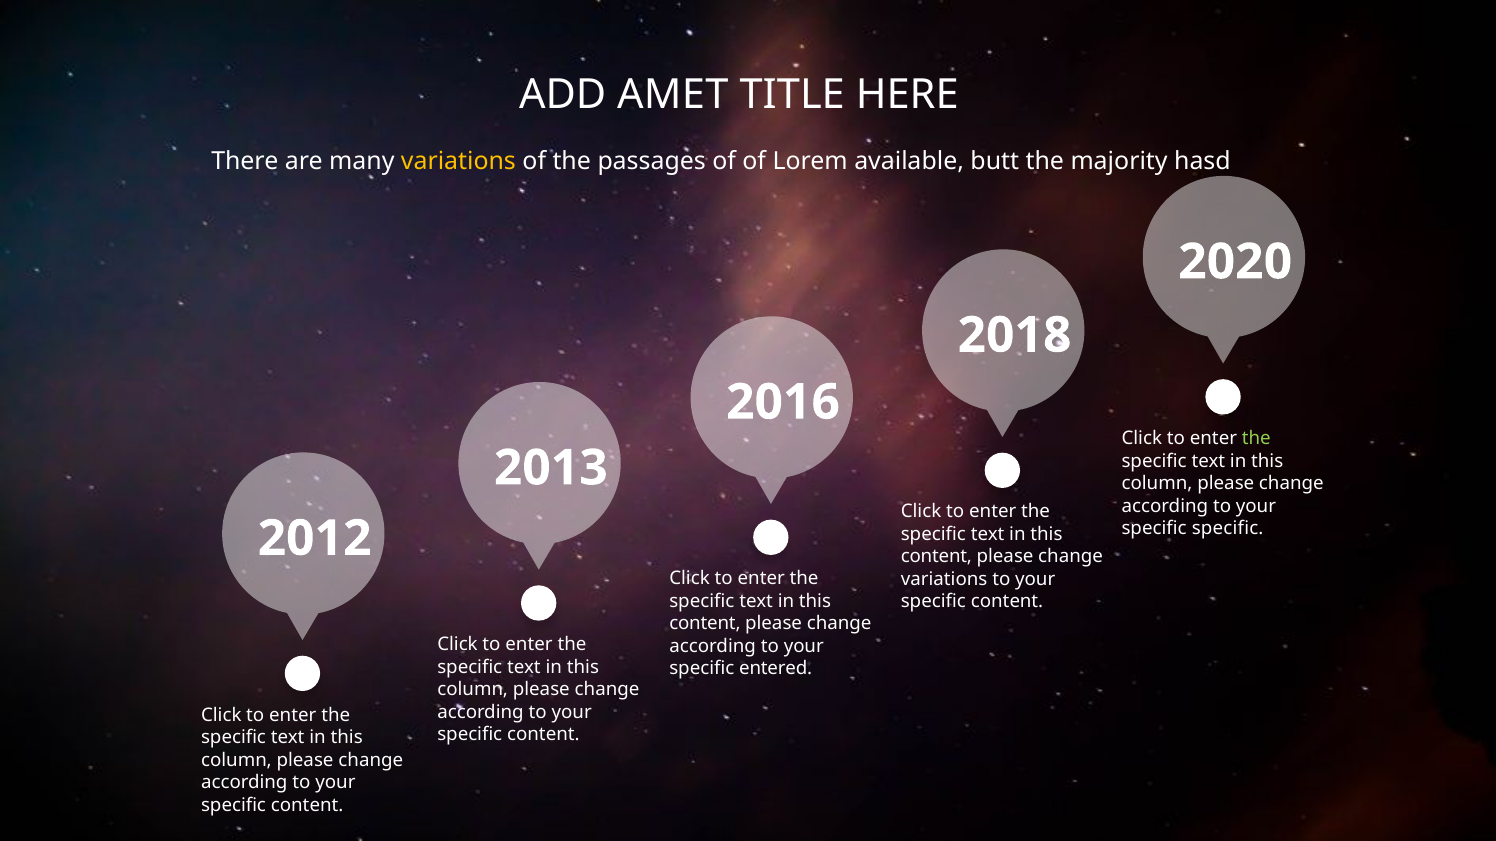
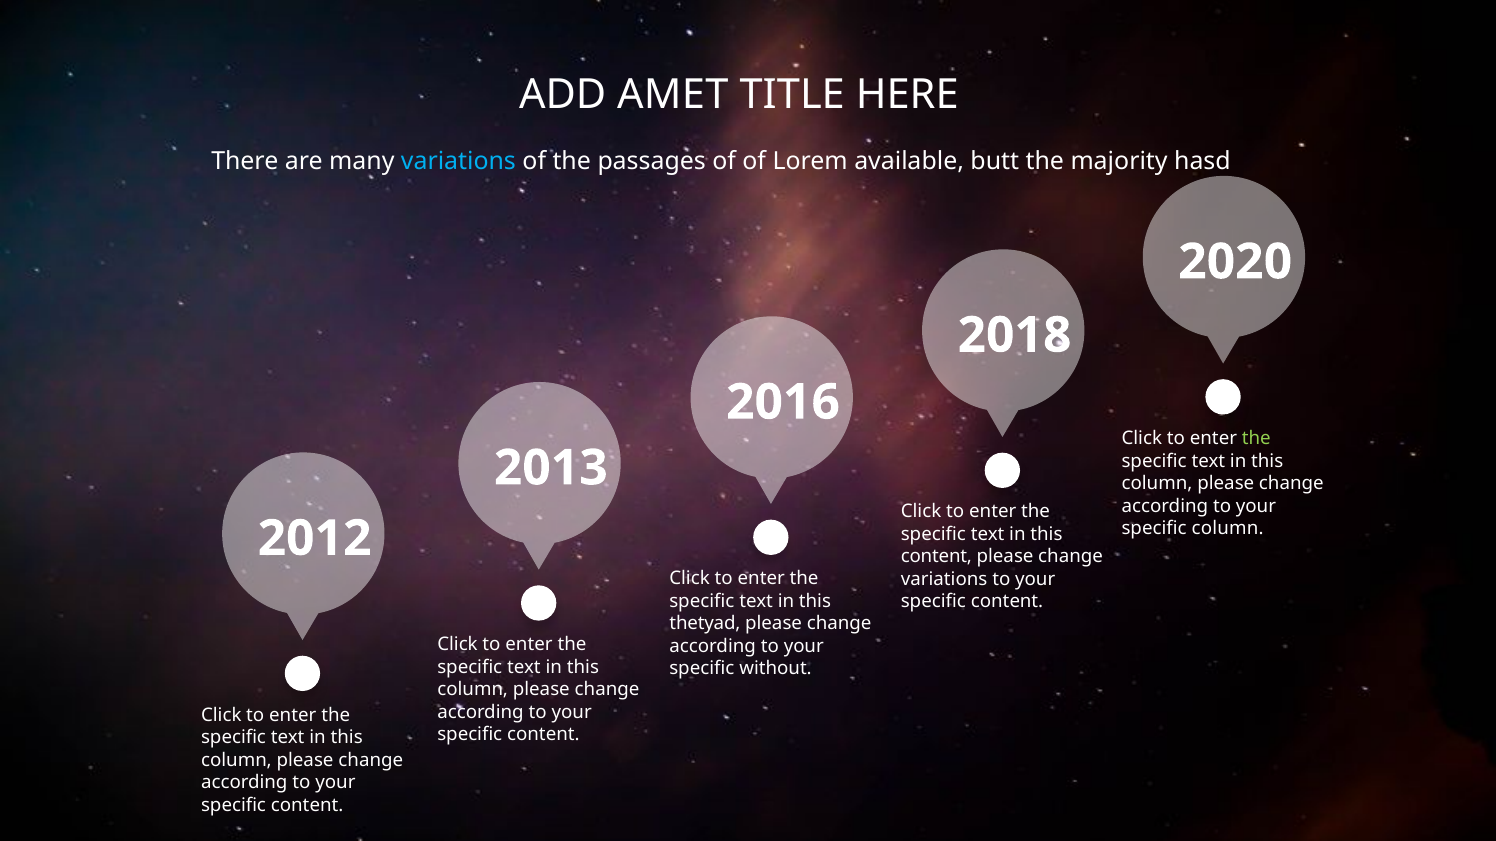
variations colour: yellow -> light blue (458, 161)
specific specific: specific -> column (1228, 529)
content: content -> thetyad (705, 624)
entered: entered -> without (776, 669)
